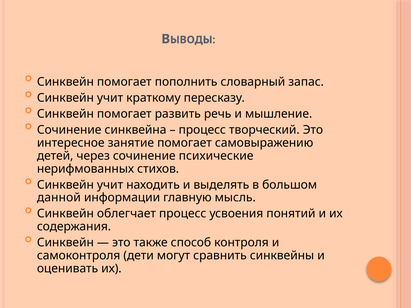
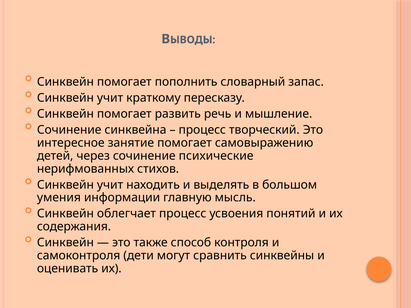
данной: данной -> умения (59, 198)
